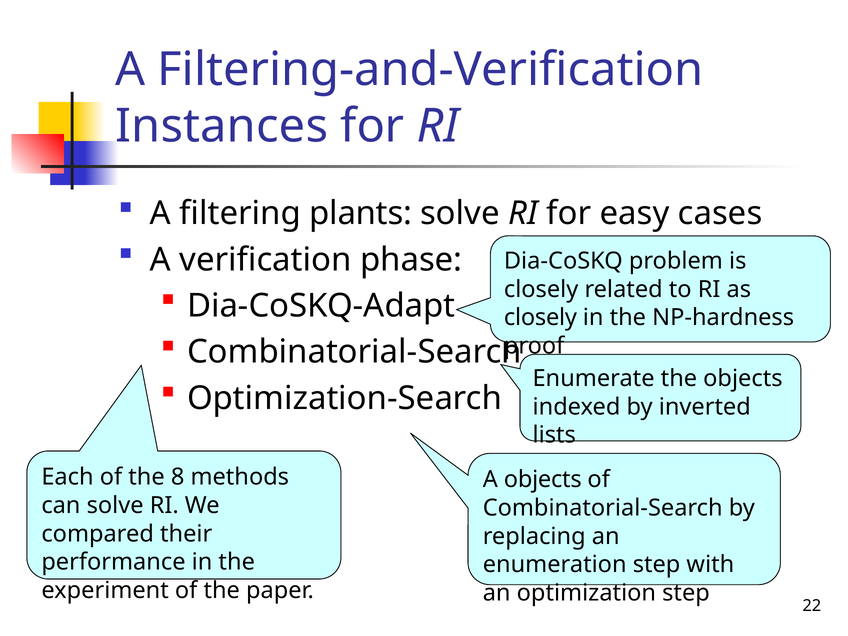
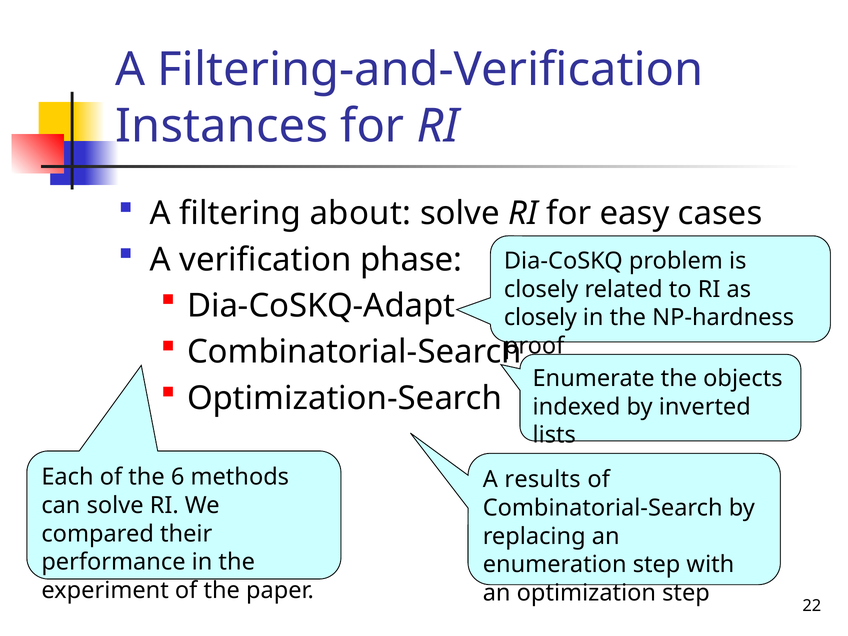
plants: plants -> about (360, 213)
8: 8 -> 6 (178, 477)
A objects: objects -> results (543, 480)
